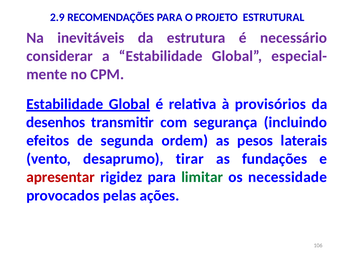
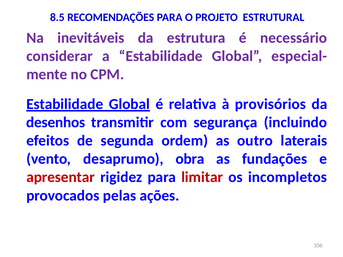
2.9: 2.9 -> 8.5 (57, 17)
pesos: pesos -> outro (255, 141)
tirar: tirar -> obra (190, 159)
limitar colour: green -> red (202, 177)
necessidade: necessidade -> incompletos (288, 177)
